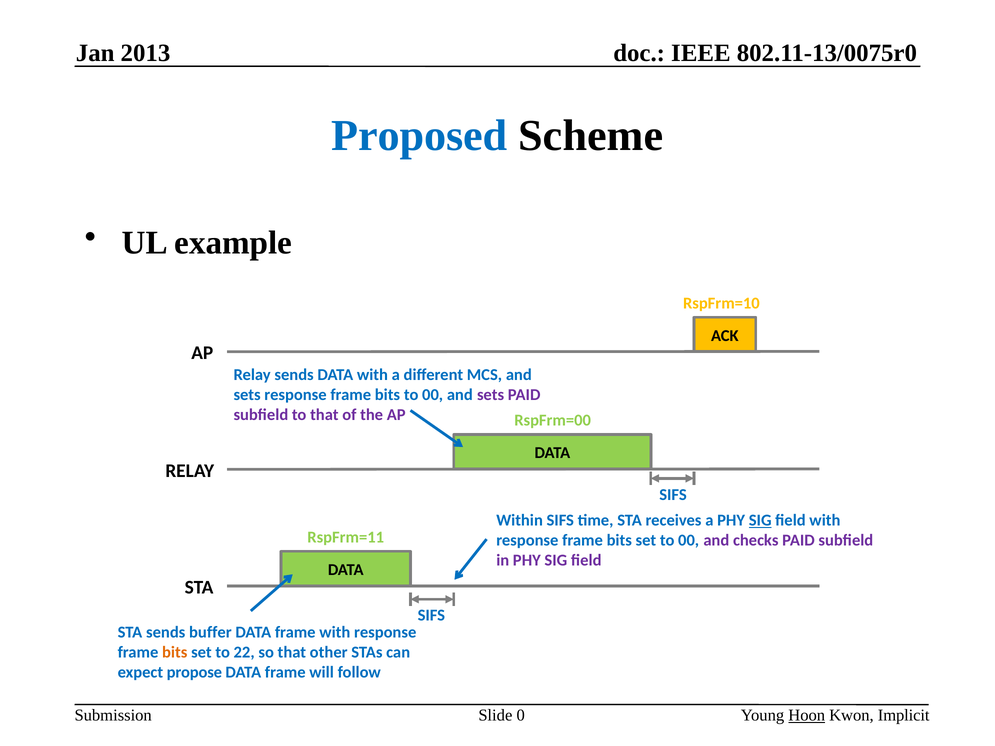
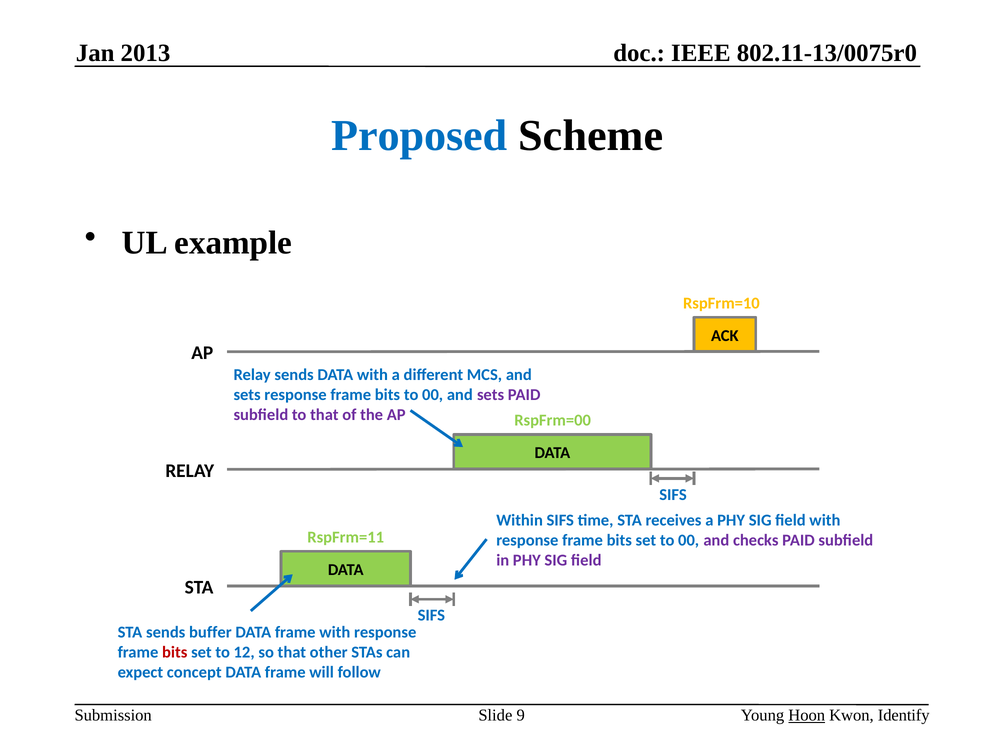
SIG underline: present -> none (760, 521)
bits colour: orange -> red (175, 653)
22: 22 -> 12 (244, 653)
propose: propose -> concept (194, 672)
0: 0 -> 9 (521, 716)
Implicit: Implicit -> Identify (904, 716)
